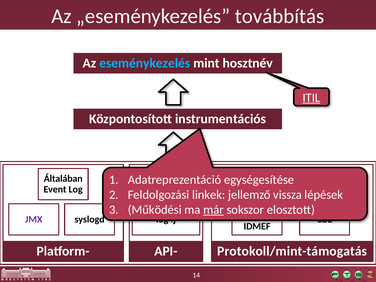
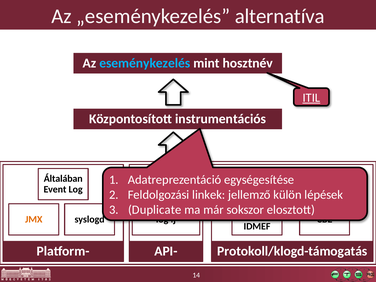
továbbítás: továbbítás -> alternatíva (280, 16)
vissza: vissza -> külön (288, 195)
Működési: Működési -> Duplicate (155, 210)
már underline: present -> none (214, 210)
JMX colour: purple -> orange (34, 219)
Protokoll/mint-támogatás: Protokoll/mint-támogatás -> Protokoll/klogd-támogatás (292, 251)
